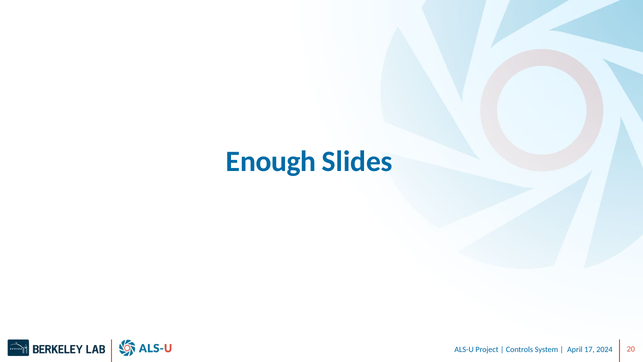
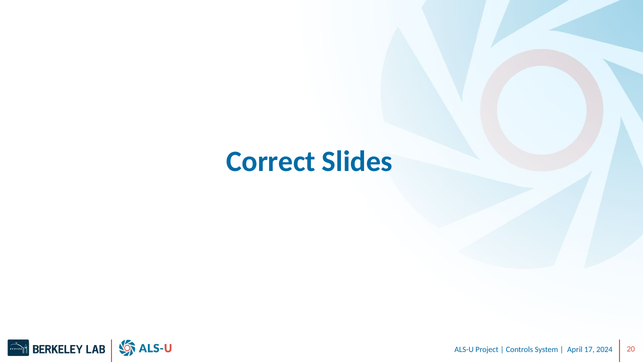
Enough: Enough -> Correct (271, 161)
